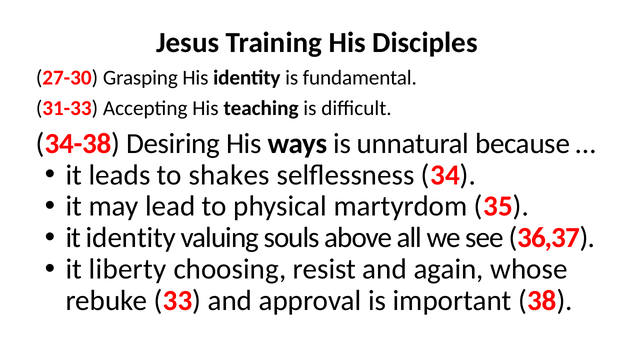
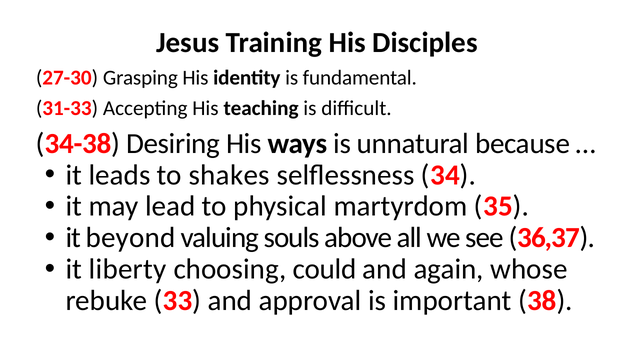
it identity: identity -> beyond (131, 238)
resist: resist -> could (325, 269)
